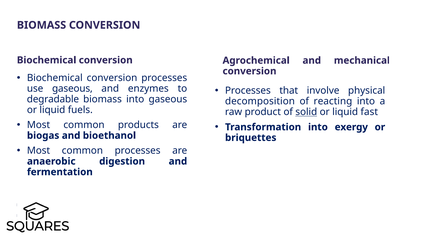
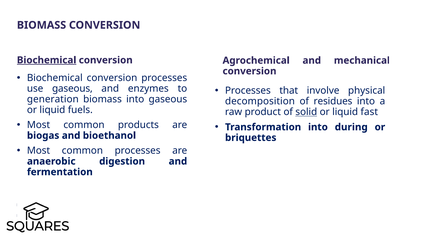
Biochemical underline: none -> present (47, 60)
degradable: degradable -> generation (53, 99)
reacting: reacting -> residues (333, 101)
exergy: exergy -> during (351, 127)
